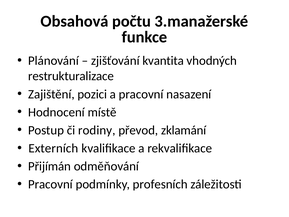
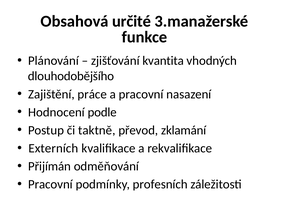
počtu: počtu -> určité (132, 21)
restrukturalizace: restrukturalizace -> dlouhodobějšího (71, 76)
pozici: pozici -> práce (92, 94)
místě: místě -> podle (102, 112)
rodiny: rodiny -> taktně (97, 130)
